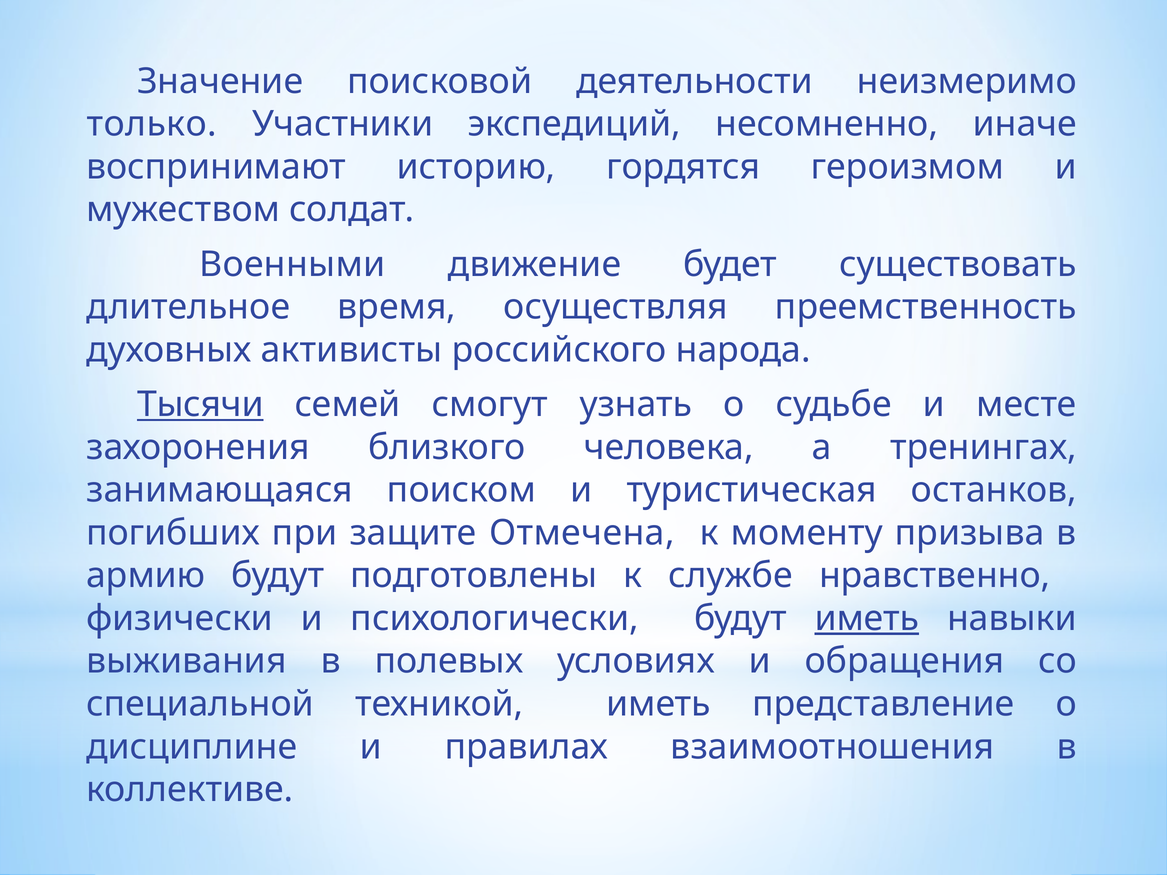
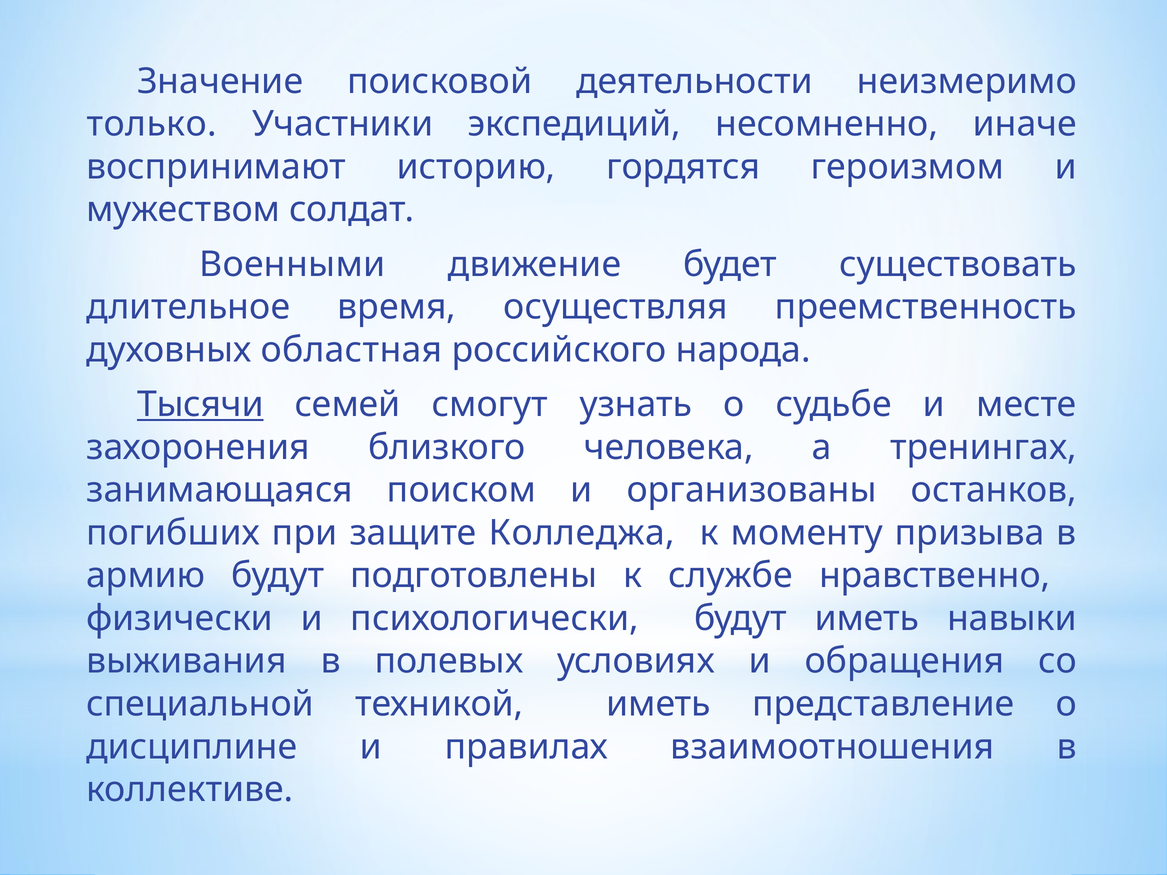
активисты: активисты -> областная (352, 350)
туристическая: туристическая -> организованы (752, 490)
Отмечена: Отмечена -> Колледжа (582, 533)
иметь underline: present -> none (867, 619)
